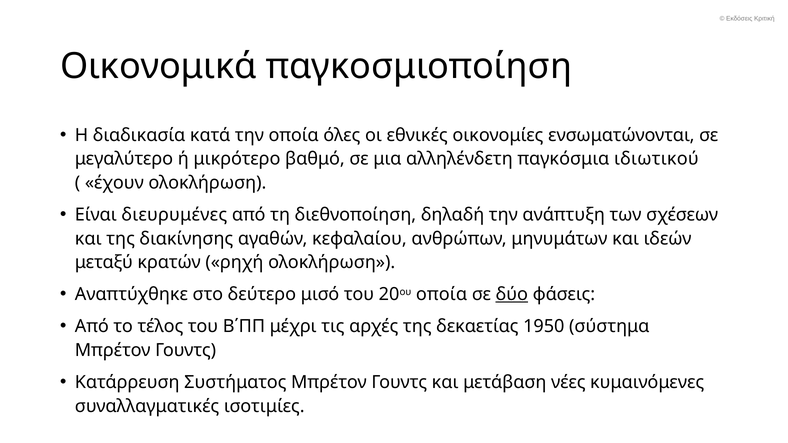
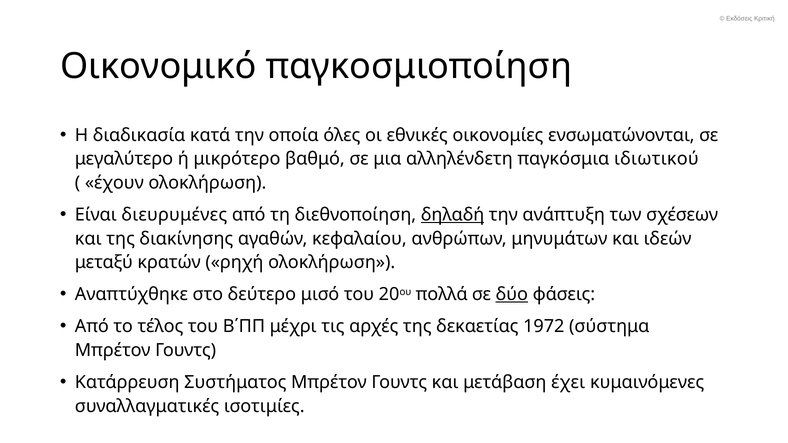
Οικονομικά: Οικονομικά -> Οικονομικό (158, 66)
δηλαδή underline: none -> present (453, 215)
20ου οποία: οποία -> πολλά (442, 295)
1950: 1950 -> 1972 (544, 327)
νέες: νέες -> έχει (568, 382)
